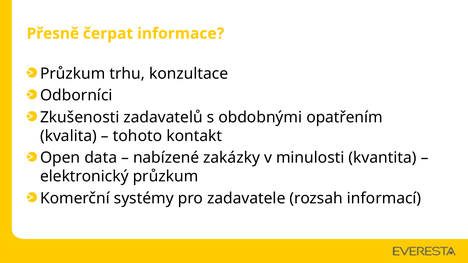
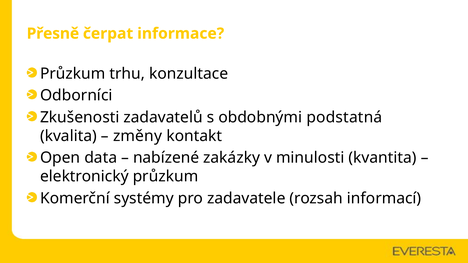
opatřením: opatřením -> podstatná (344, 117)
tohoto: tohoto -> změny (137, 136)
